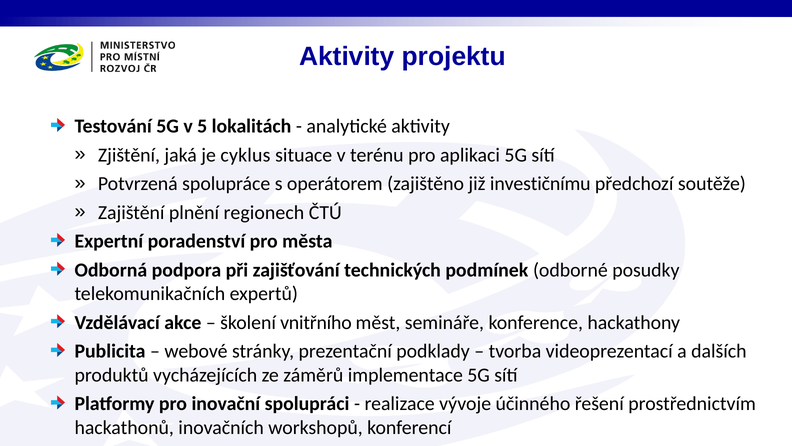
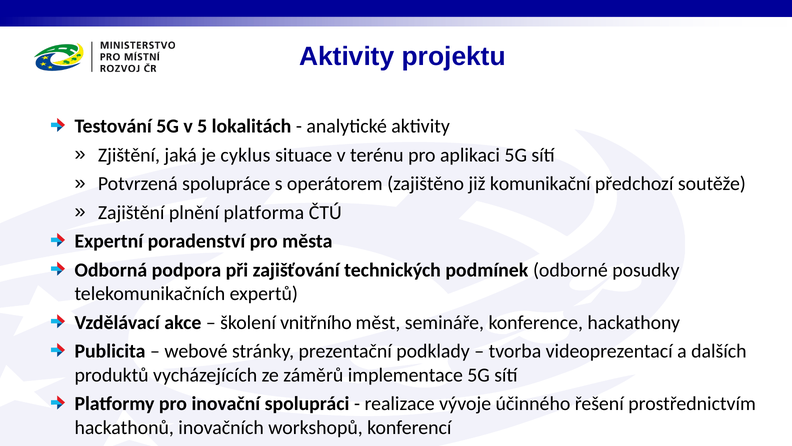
investičnímu: investičnímu -> komunikační (540, 184)
regionech: regionech -> platforma (264, 212)
